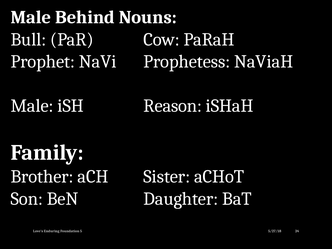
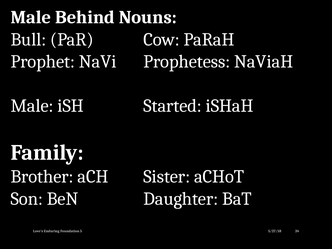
Reason: Reason -> Started (173, 106)
